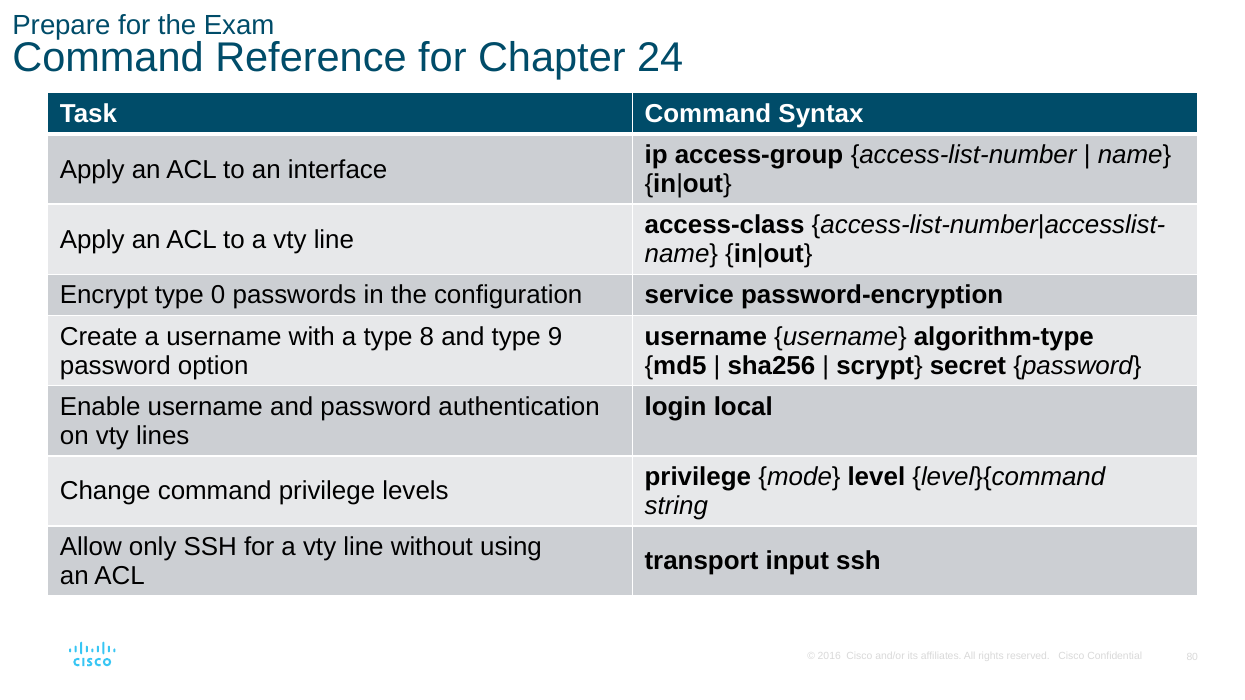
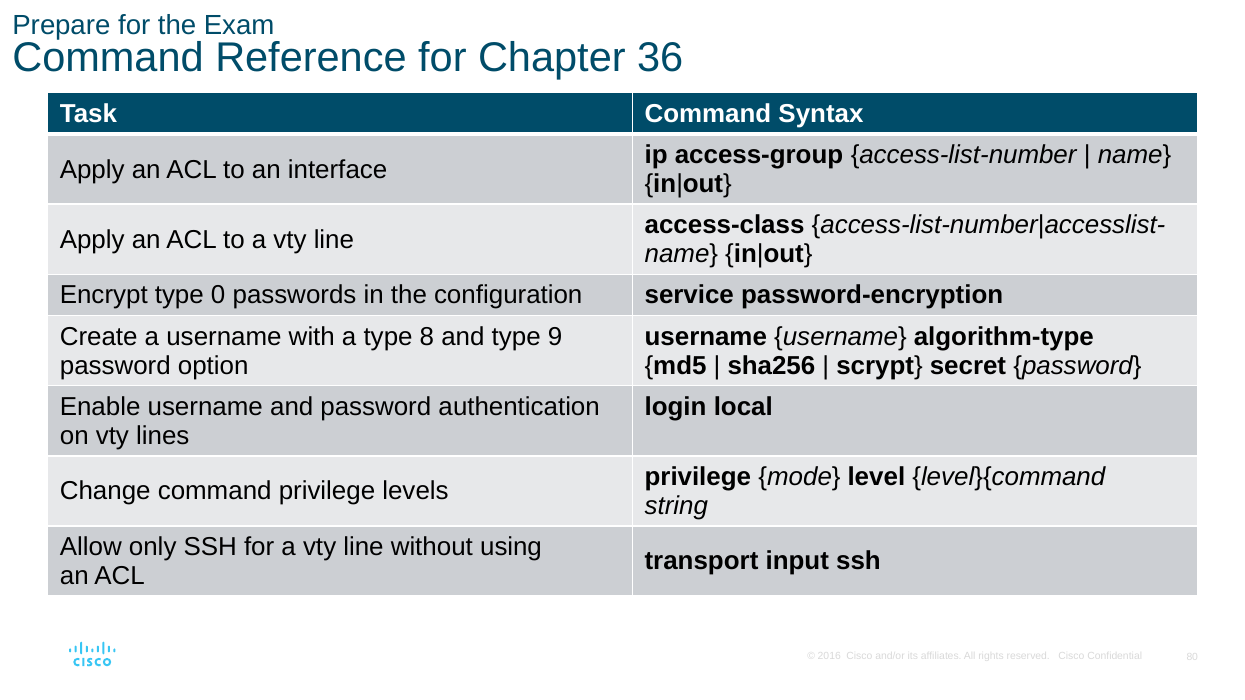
24: 24 -> 36 (660, 58)
